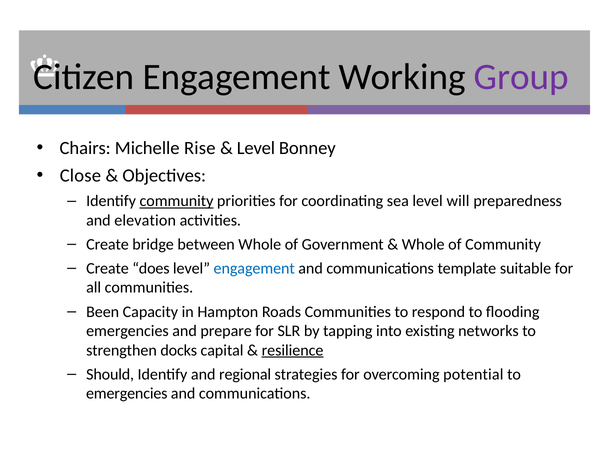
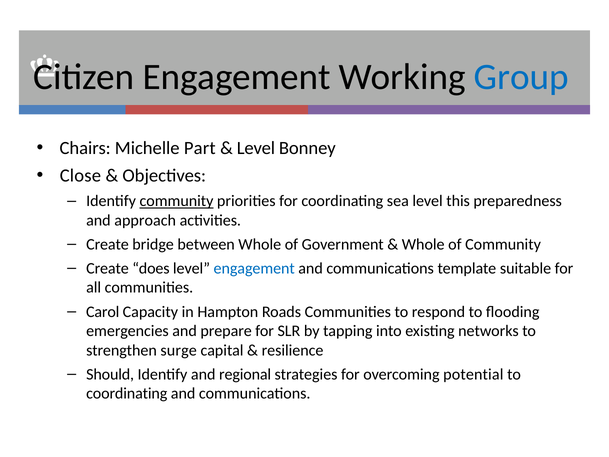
Group colour: purple -> blue (521, 77)
Rise: Rise -> Part (200, 148)
will: will -> this (458, 201)
elevation: elevation -> approach (145, 220)
Been: Been -> Carol (103, 312)
docks: docks -> surge (179, 350)
resilience underline: present -> none (293, 350)
emergencies: emergencies -> coordinating (127, 393)
